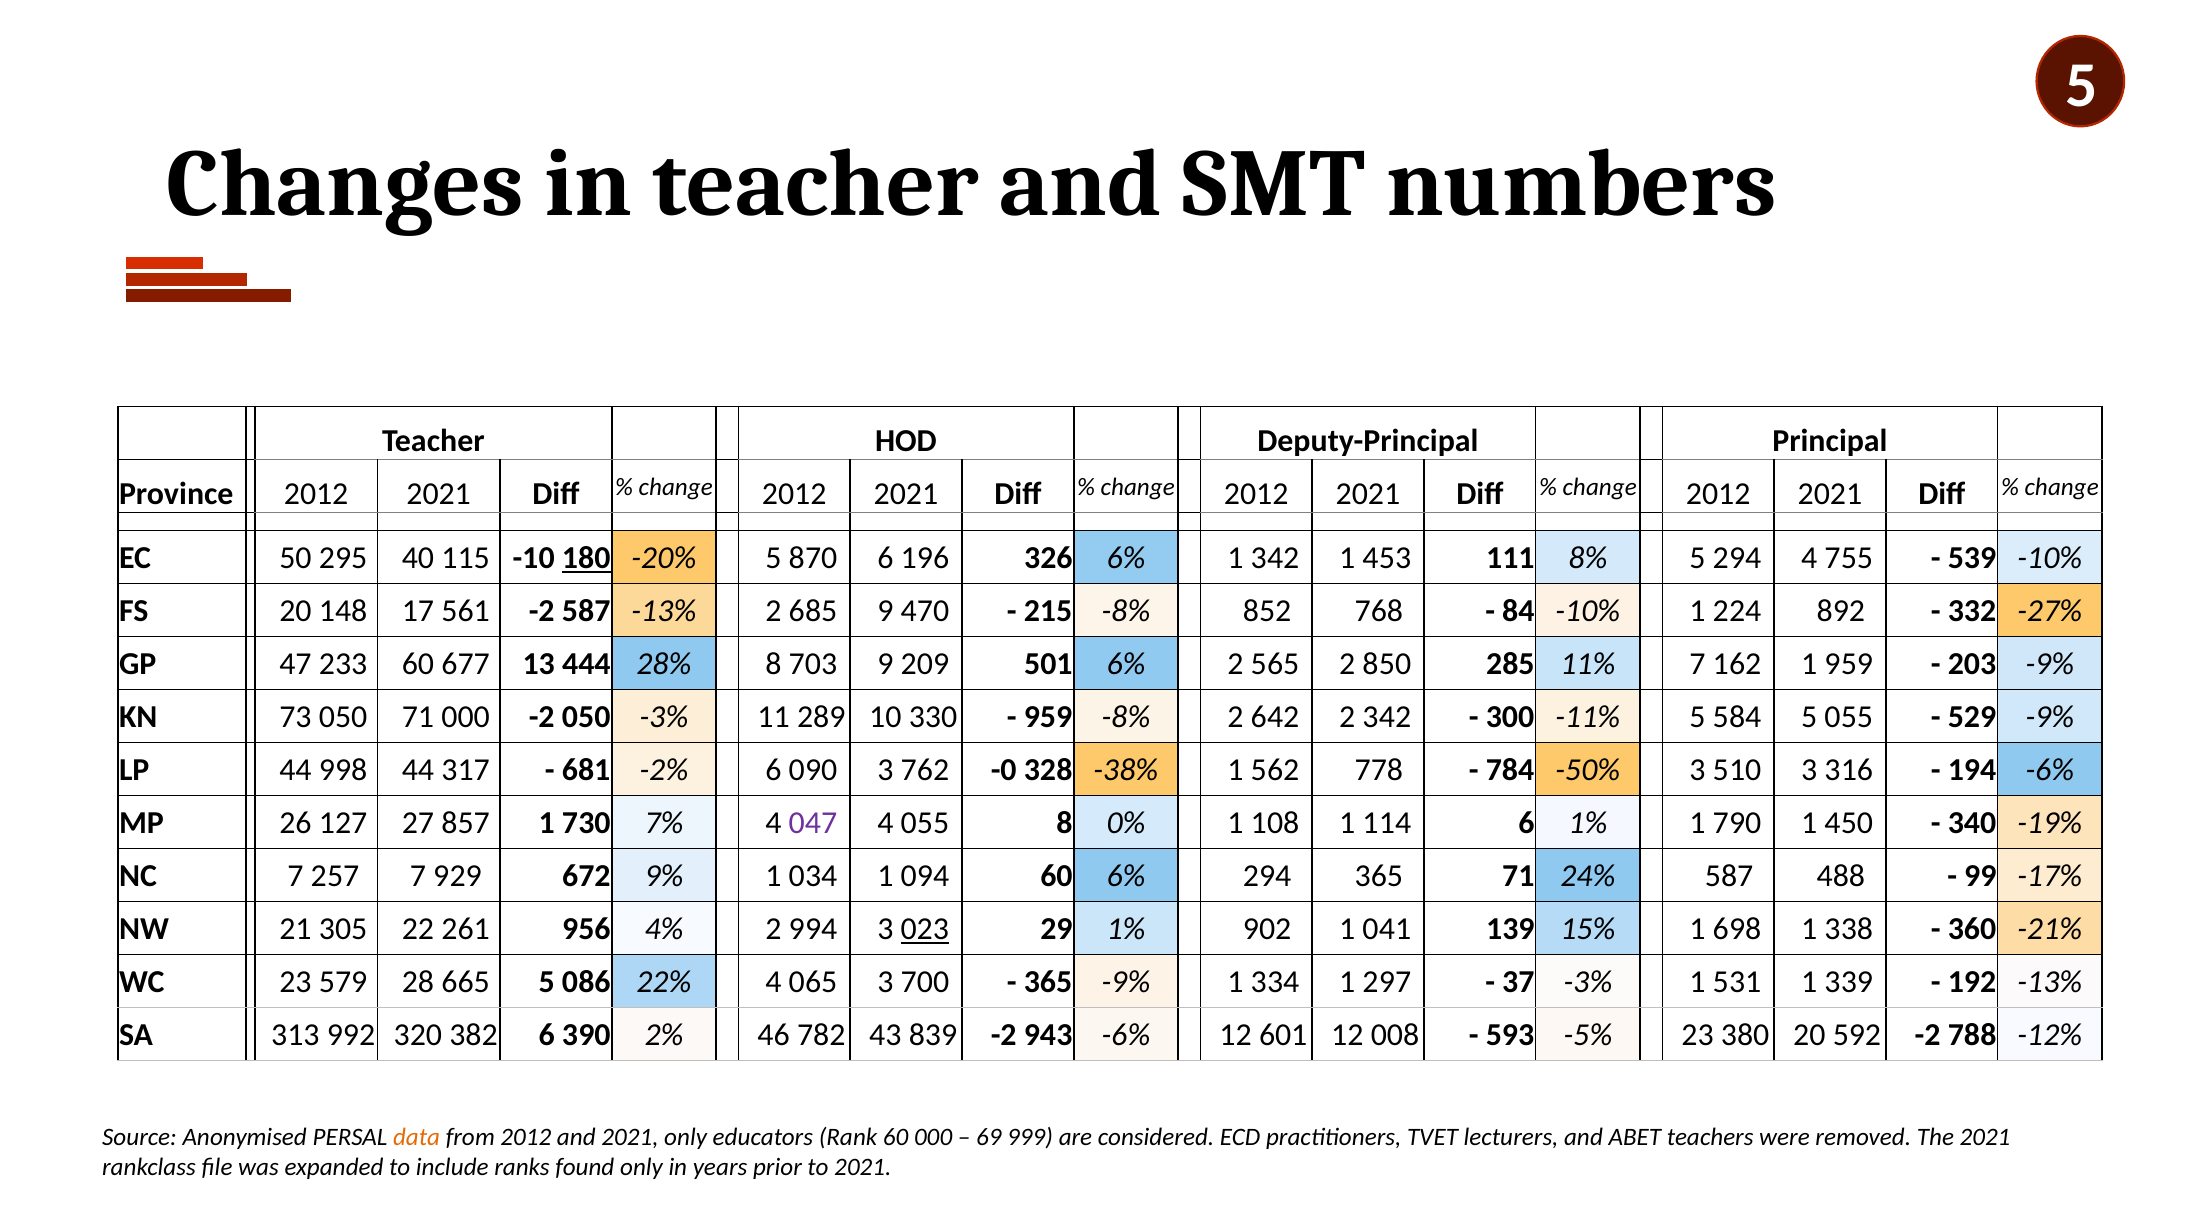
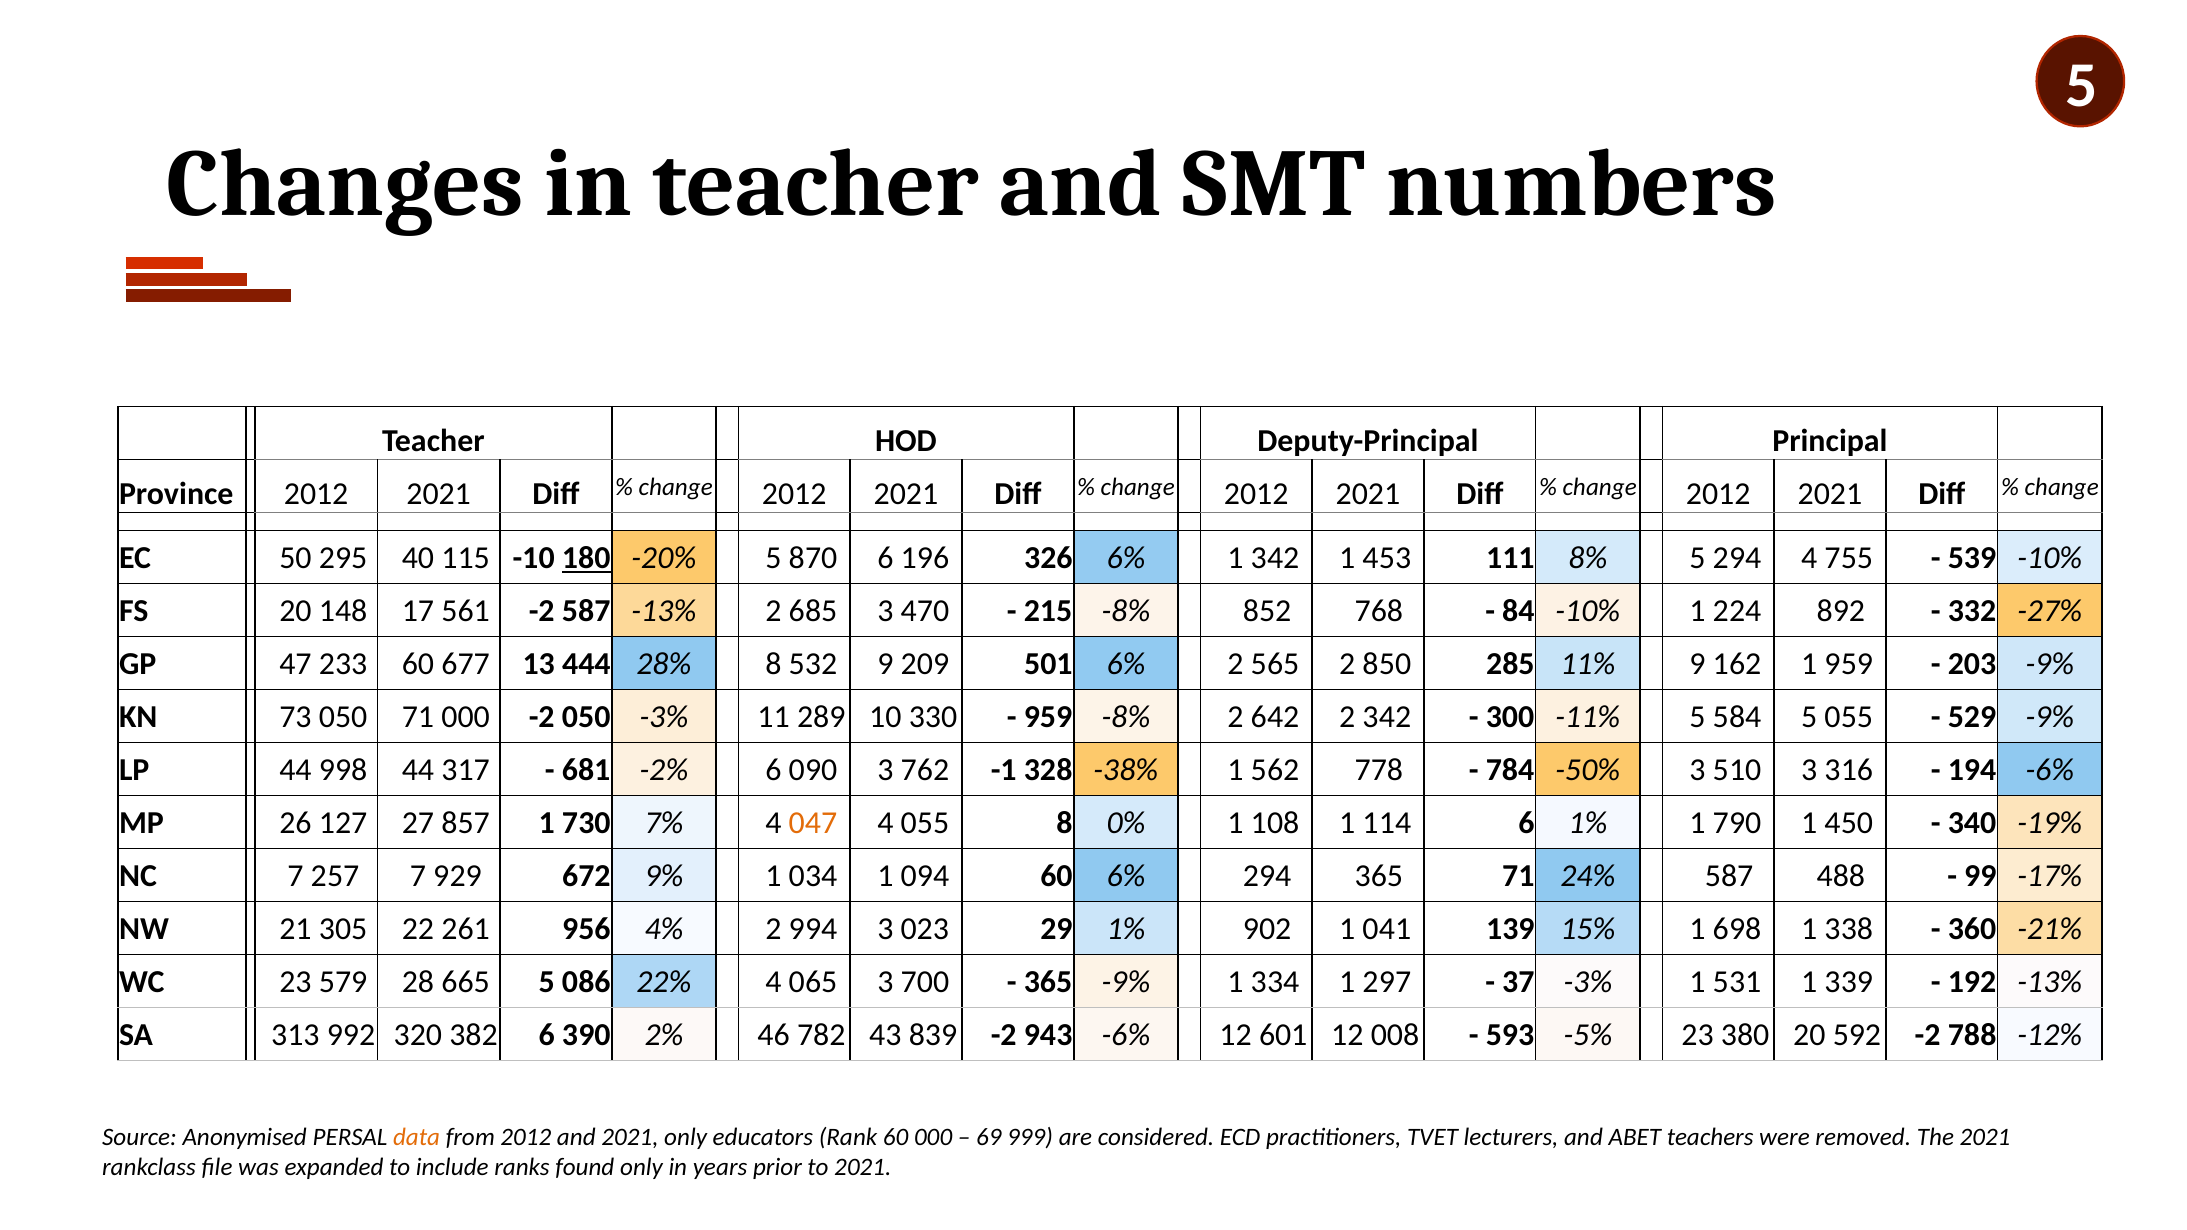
685 9: 9 -> 3 (885, 611)
703: 703 -> 532 (813, 664)
11% 7: 7 -> 9 (1698, 664)
-0: -0 -> -1 (1004, 770)
047 colour: purple -> orange (813, 823)
023 underline: present -> none (925, 929)
